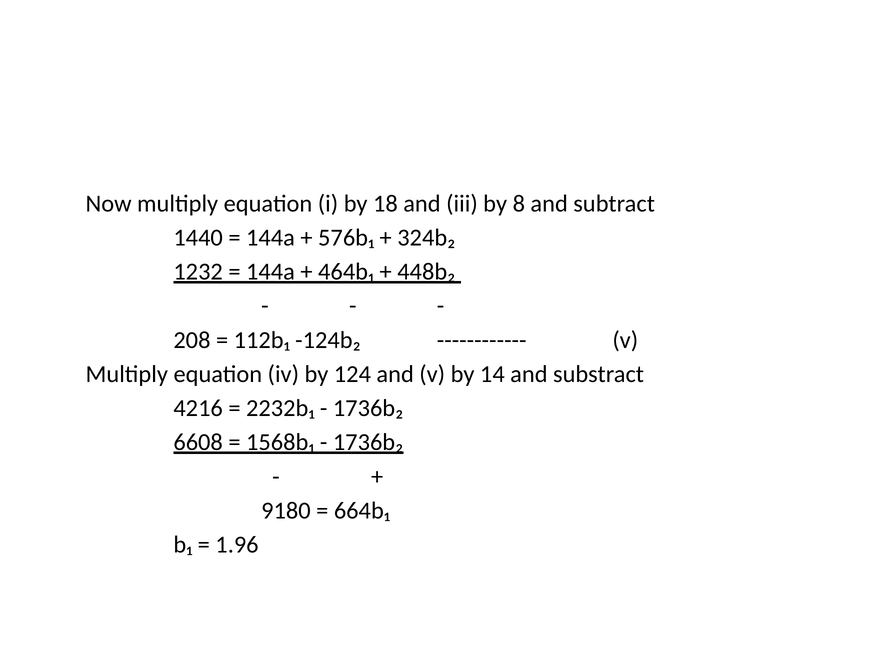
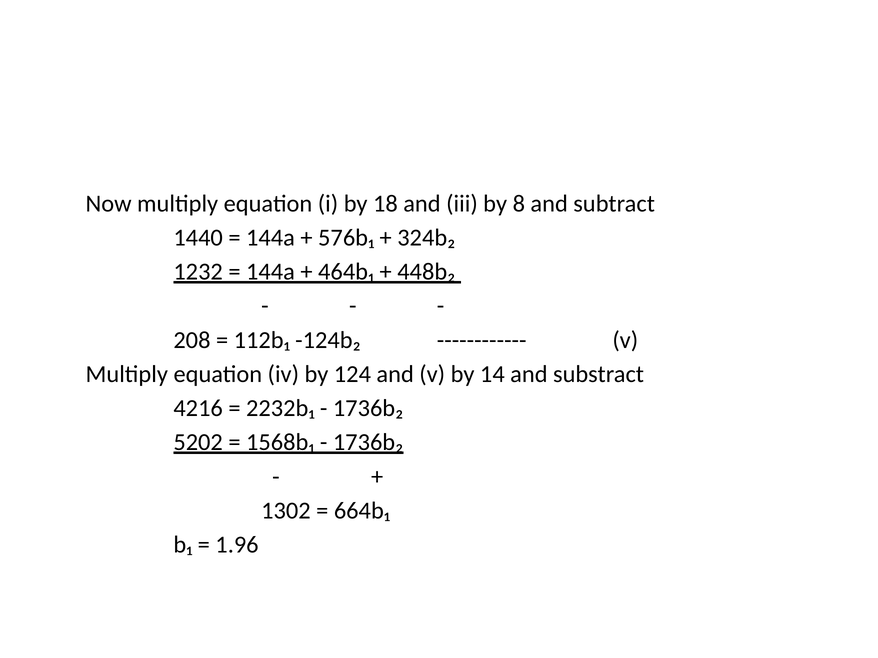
6608: 6608 -> 5202 (198, 443)
9180: 9180 -> 1302 (286, 511)
